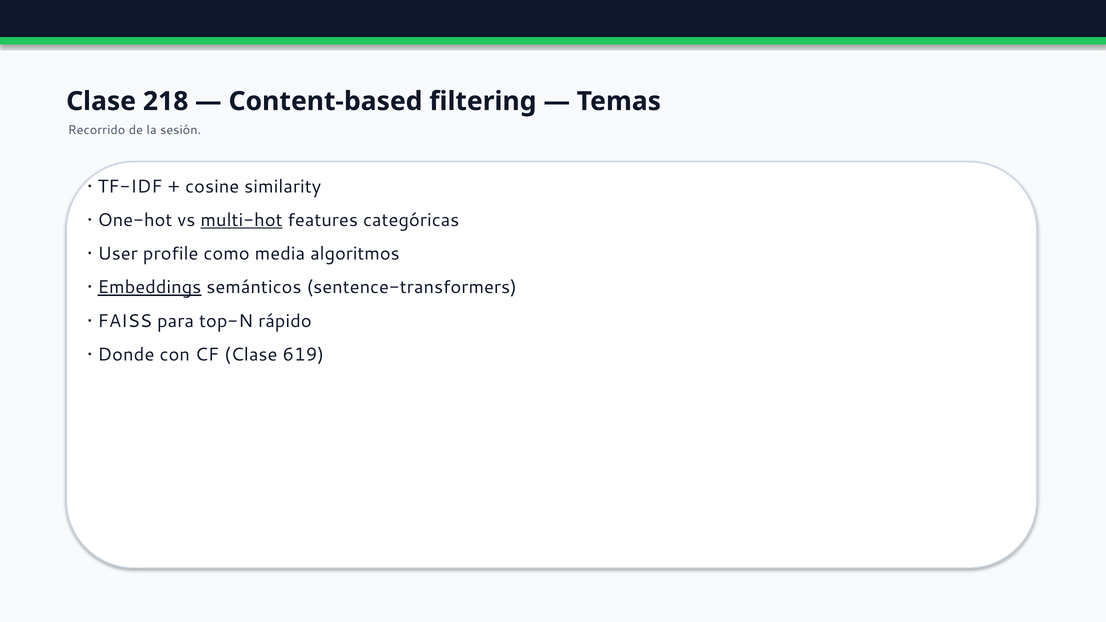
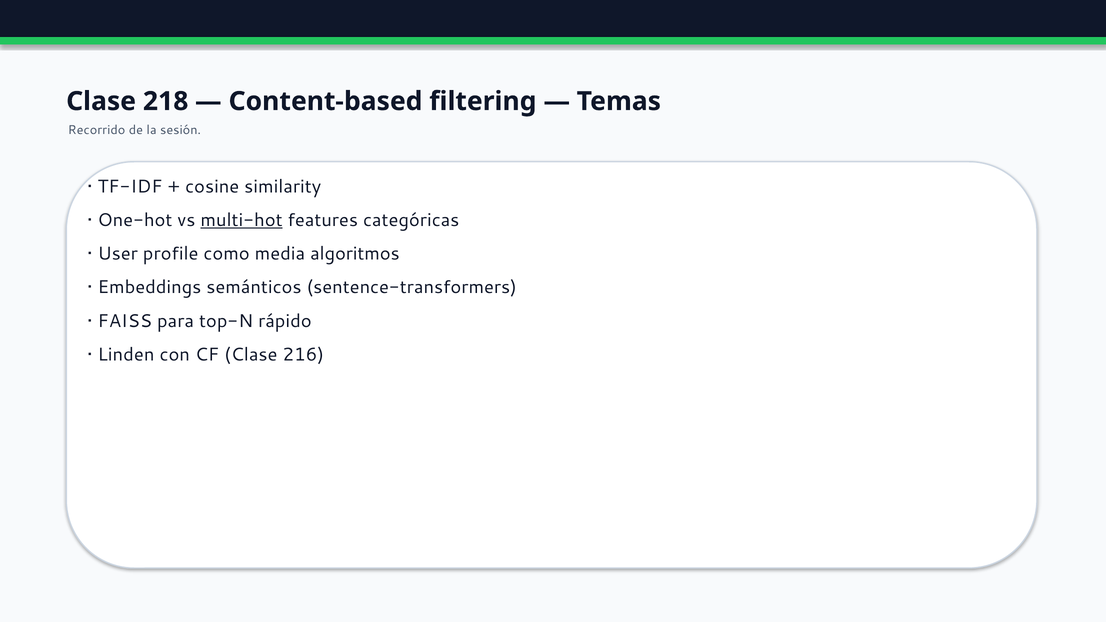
Embeddings underline: present -> none (149, 287)
Donde: Donde -> Linden (126, 355)
619: 619 -> 216 (303, 355)
